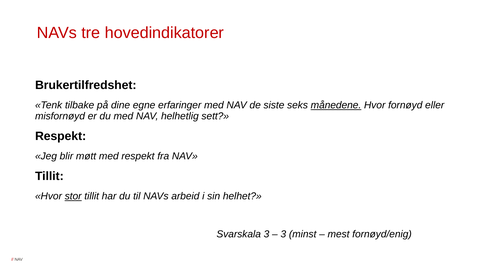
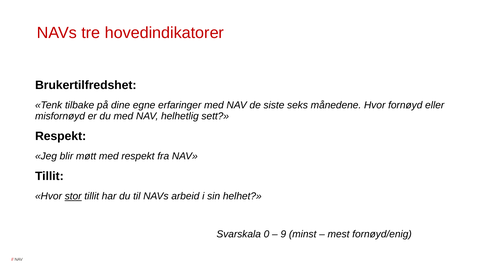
månedene underline: present -> none (336, 105)
Svarskala 3: 3 -> 0 (266, 234)
3: 3 -> 9 (283, 234)
